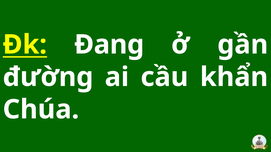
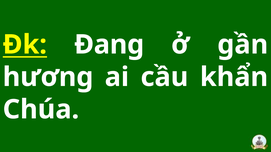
đường: đường -> hương (48, 77)
